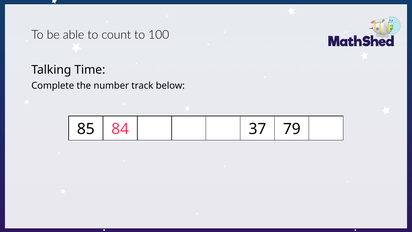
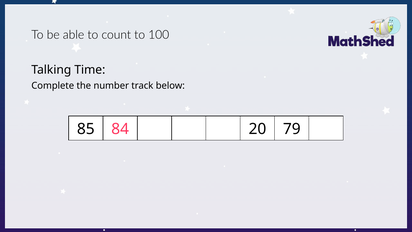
37: 37 -> 20 (257, 129)
